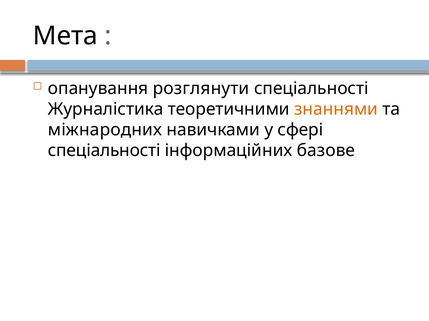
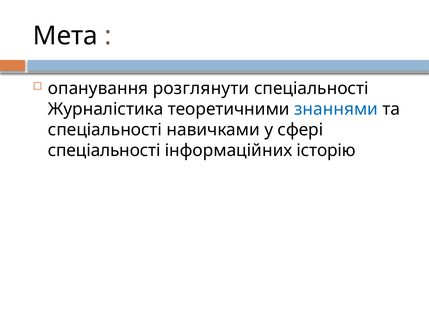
знаннями colour: orange -> blue (336, 110)
міжнародних: міжнародних -> спеціальності (105, 130)
базове: базове -> історію (326, 151)
